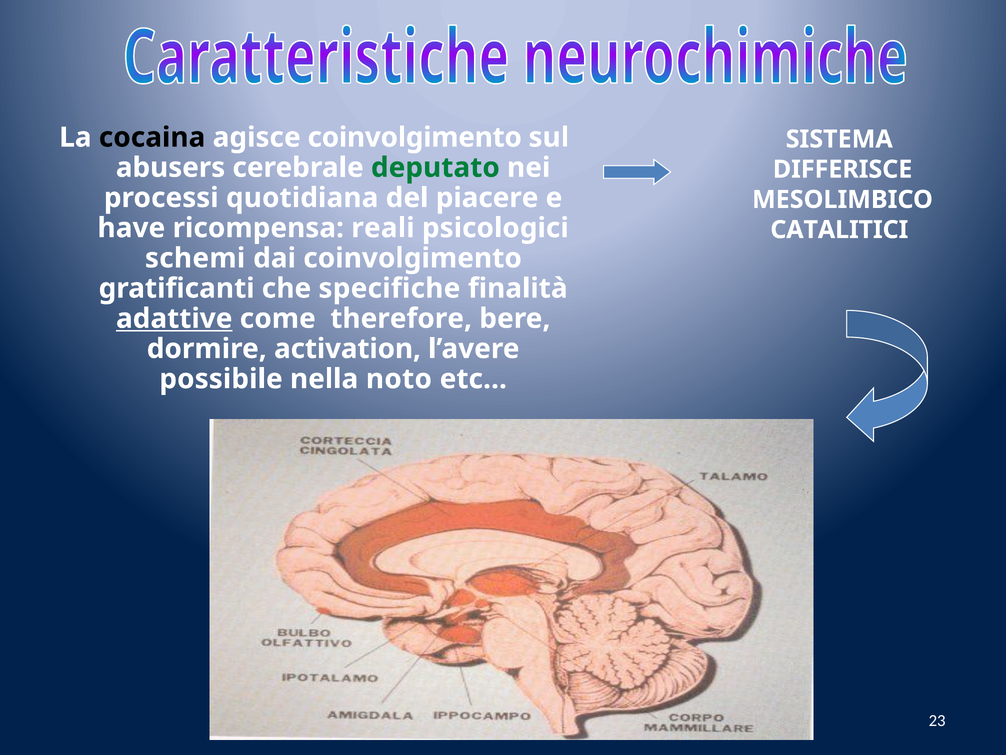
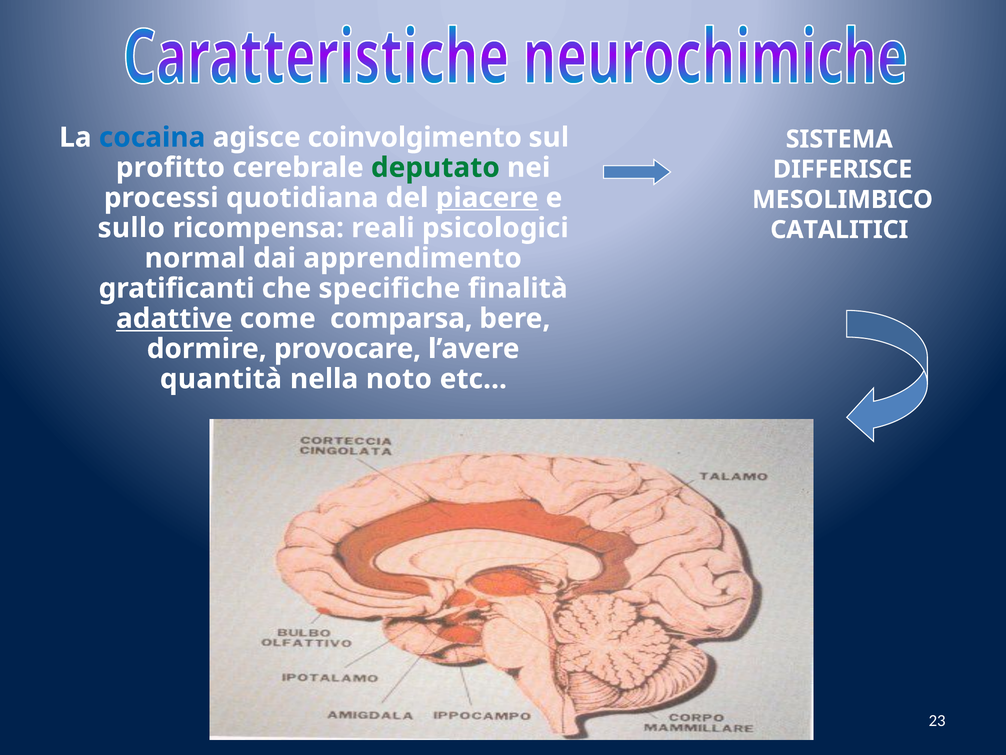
cocaina colour: black -> blue (152, 137)
abusers: abusers -> profitto (170, 167)
piacere underline: none -> present (487, 198)
have: have -> sullo (131, 228)
schemi: schemi -> normal (195, 258)
dai coinvolgimento: coinvolgimento -> apprendimento (413, 258)
therefore: therefore -> comparsa (401, 318)
activation: activation -> provocare (348, 349)
possibile: possibile -> quantità (221, 379)
